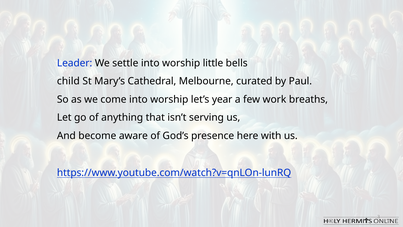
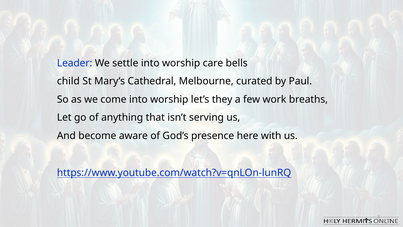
little: little -> care (213, 63)
year: year -> they (222, 99)
